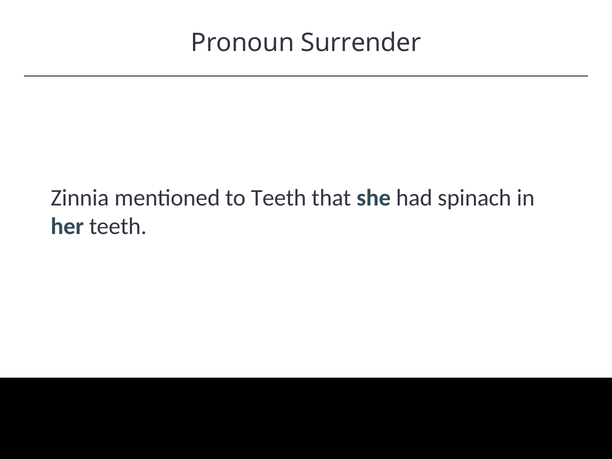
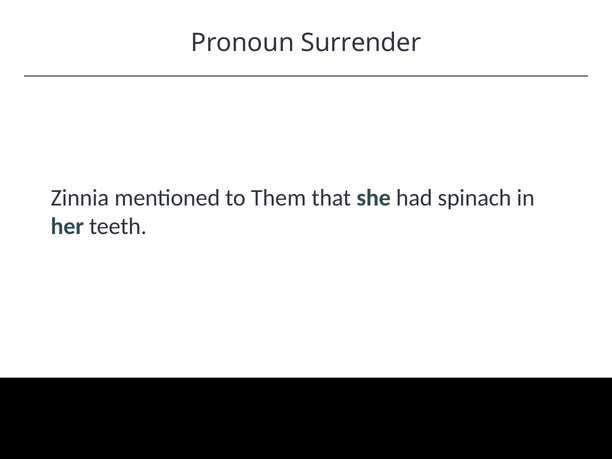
to Teeth: Teeth -> Them (279, 198)
